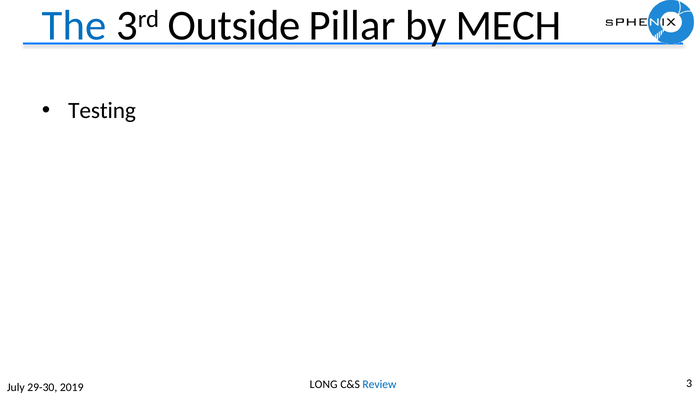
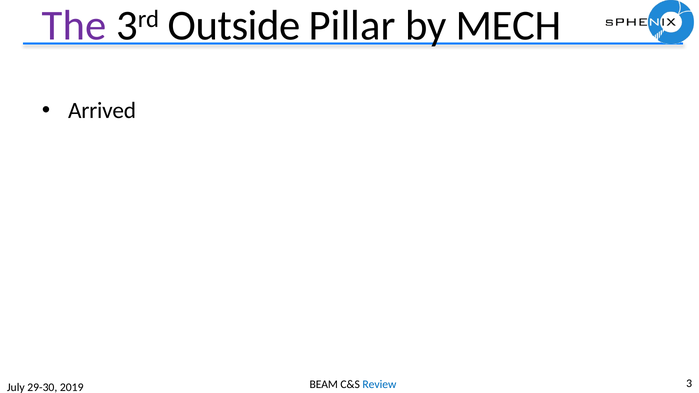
The colour: blue -> purple (74, 26)
Testing: Testing -> Arrived (102, 111)
LONG: LONG -> BEAM (324, 384)
